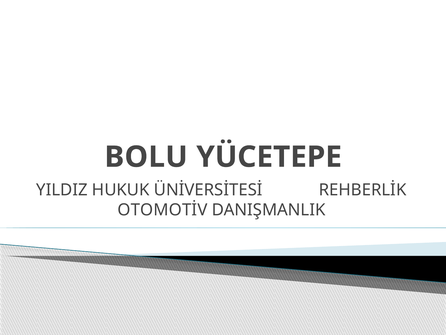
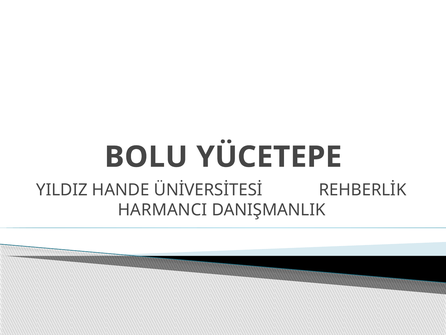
HUKUK: HUKUK -> HANDE (121, 190)
OTOMOTİV: OTOMOTİV -> HARMANCI (162, 210)
